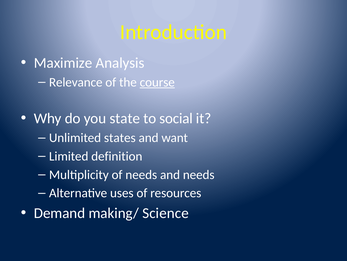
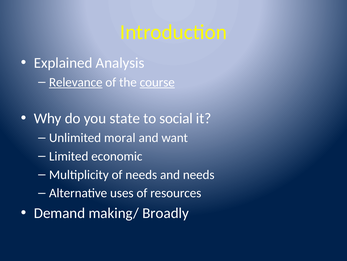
Maximize: Maximize -> Explained (63, 63)
Relevance underline: none -> present (76, 82)
states: states -> moral (120, 138)
definition: definition -> economic (117, 156)
Science: Science -> Broadly (166, 213)
